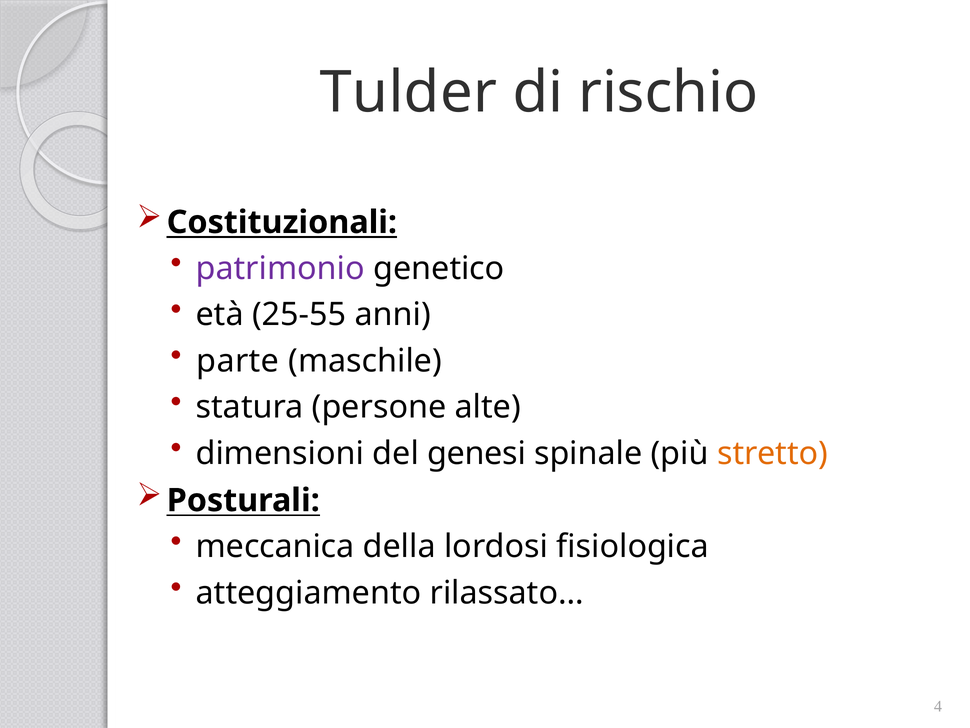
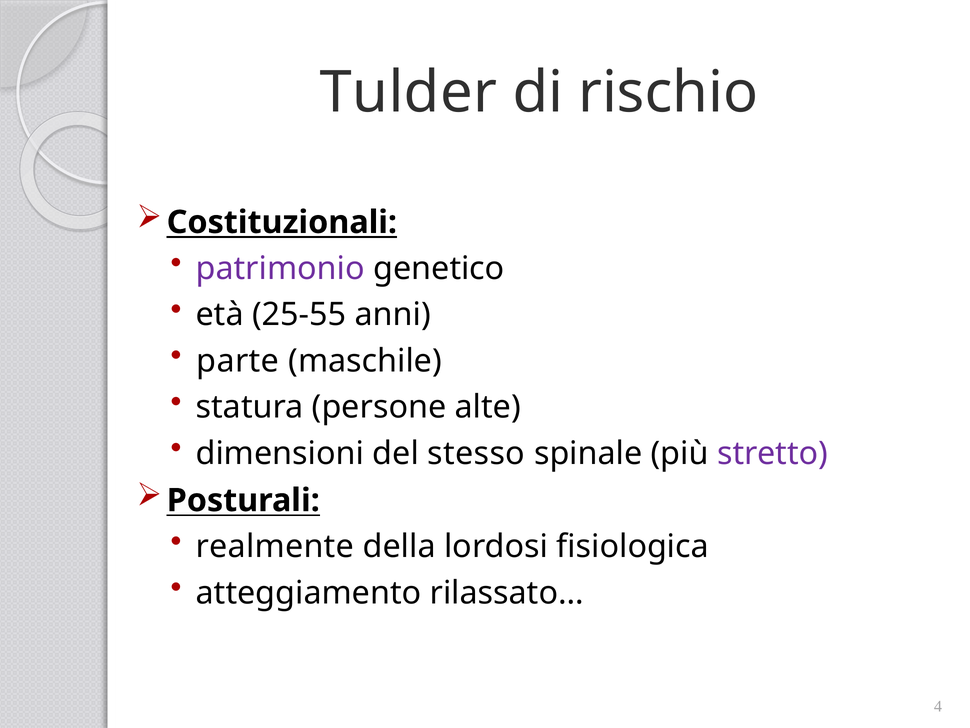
genesi: genesi -> stesso (476, 453)
stretto colour: orange -> purple (772, 453)
meccanica: meccanica -> realmente (275, 546)
